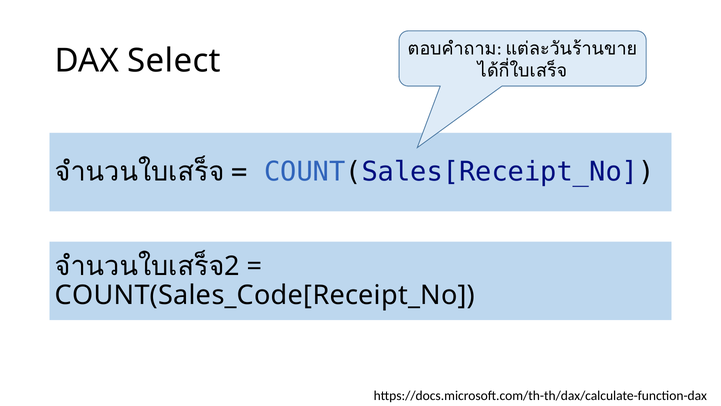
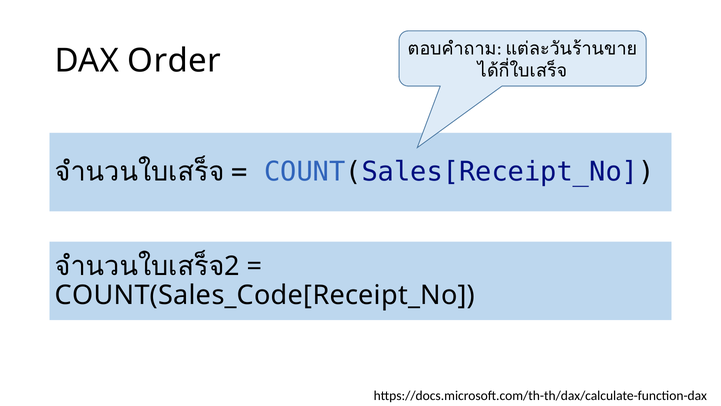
Select: Select -> Order (174, 61)
